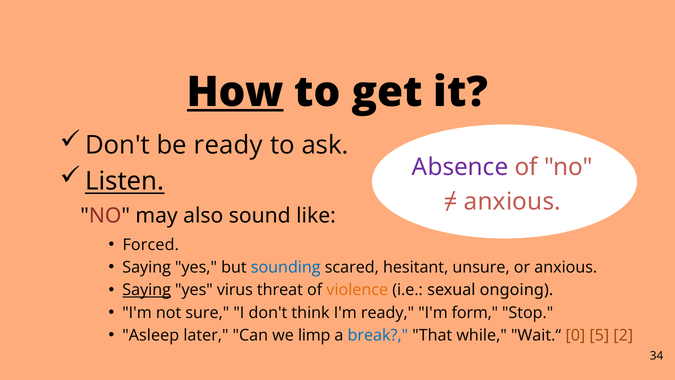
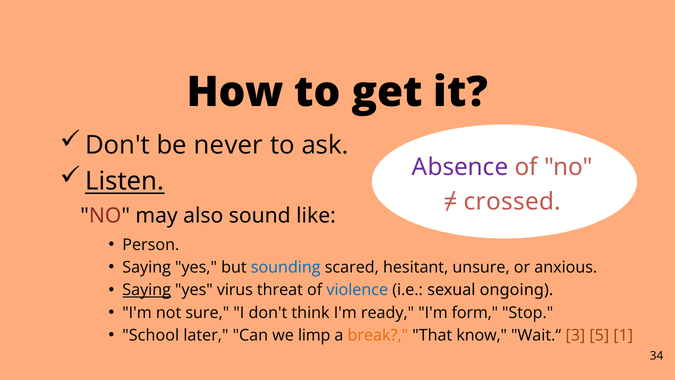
How underline: present -> none (235, 92)
be ready: ready -> never (228, 145)
anxious: anxious -> crossed (512, 201)
Forced: Forced -> Person (151, 245)
violence colour: orange -> blue (357, 290)
Asleep: Asleep -> School (151, 335)
break colour: blue -> orange (378, 335)
while: while -> know (482, 335)
0: 0 -> 3 (575, 335)
2: 2 -> 1 (623, 335)
